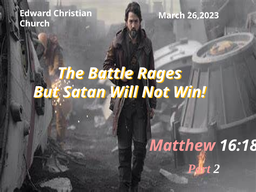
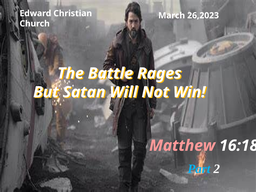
Part colour: pink -> light blue (199, 169)
